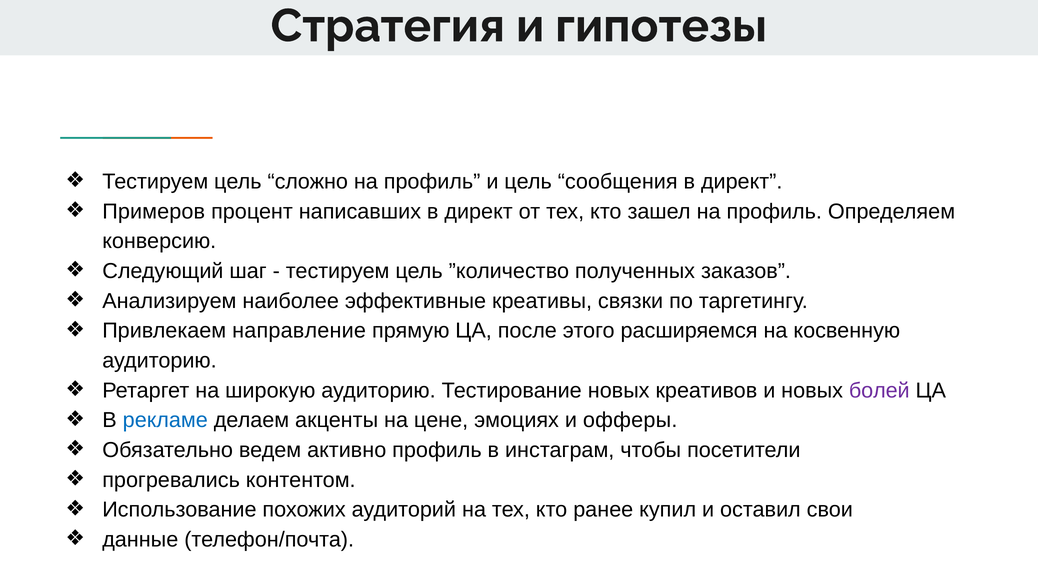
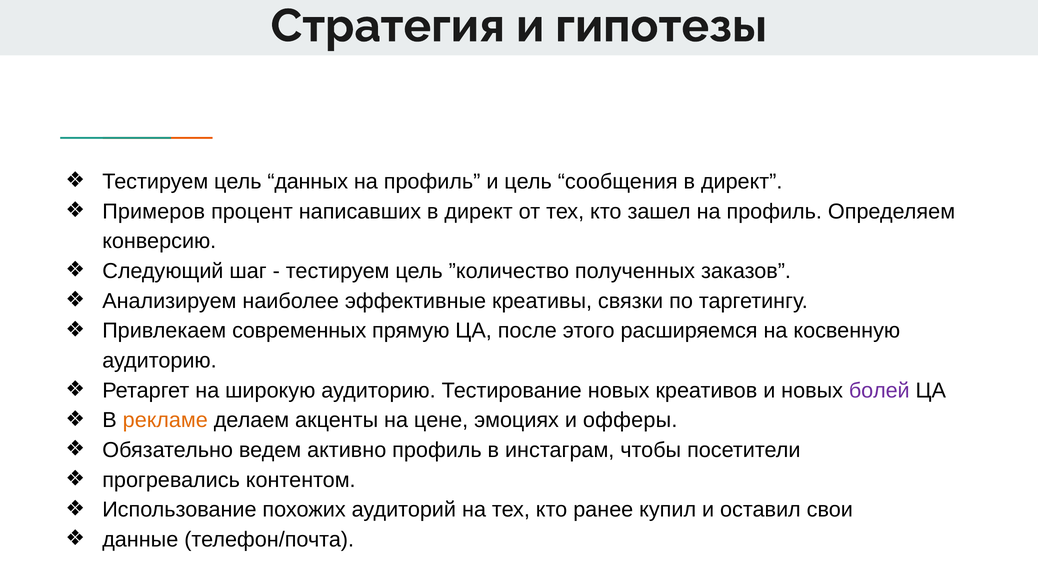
сложно: сложно -> данных (308, 182)
направление: направление -> современных (299, 331)
рекламе colour: blue -> orange (165, 420)
